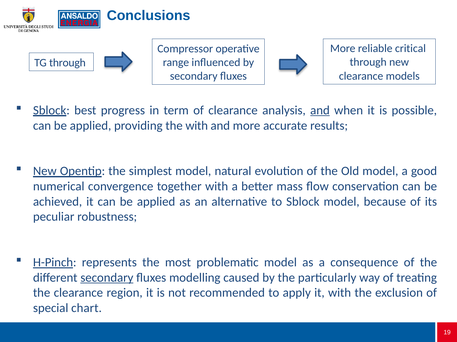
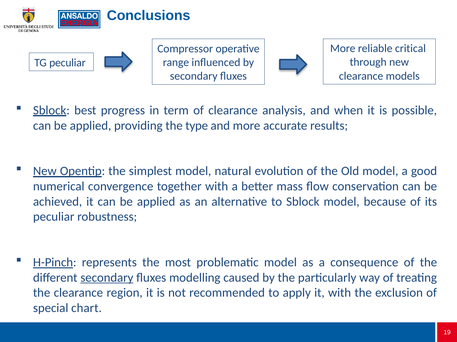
TG through: through -> peculiar (67, 63)
and underline: present -> none (320, 111)
the with: with -> type (197, 126)
